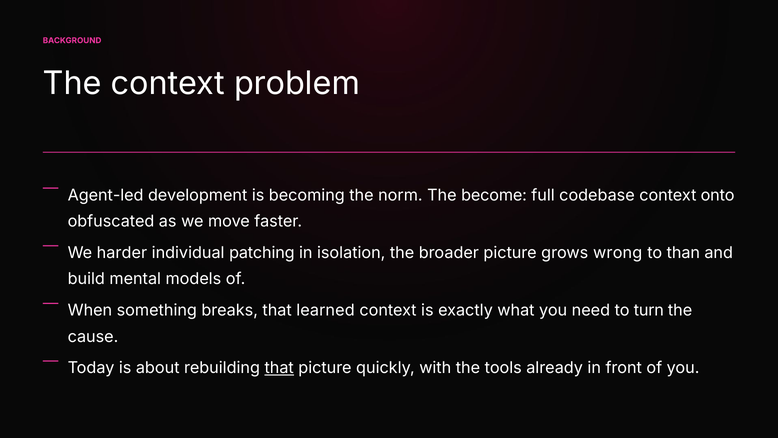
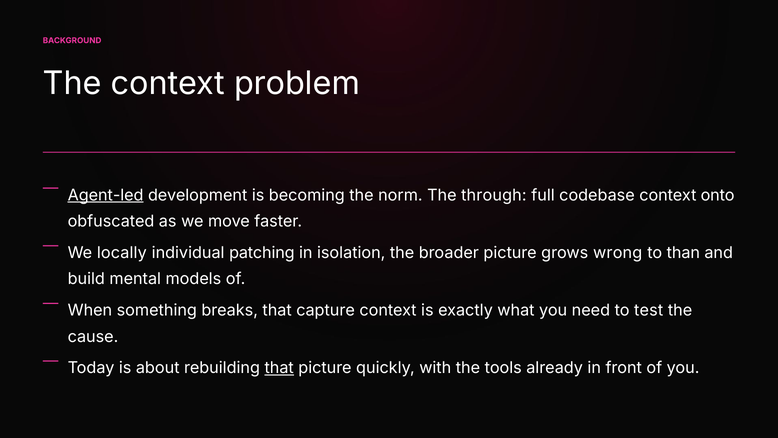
Agent-led underline: none -> present (106, 195)
become: become -> through (494, 195)
harder: harder -> locally (122, 253)
learned: learned -> capture (326, 310)
turn: turn -> test (649, 310)
